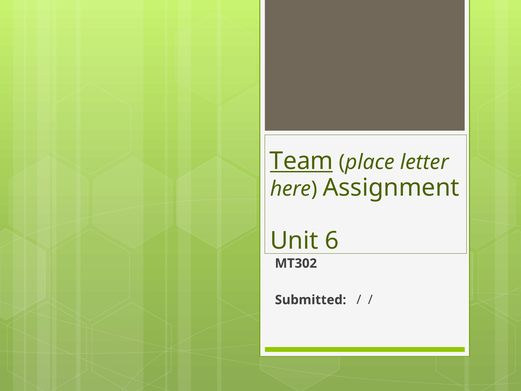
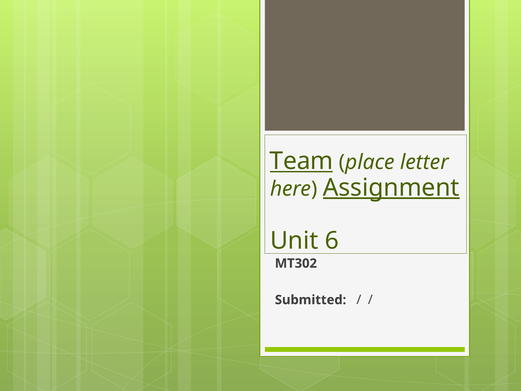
Assignment underline: none -> present (391, 187)
